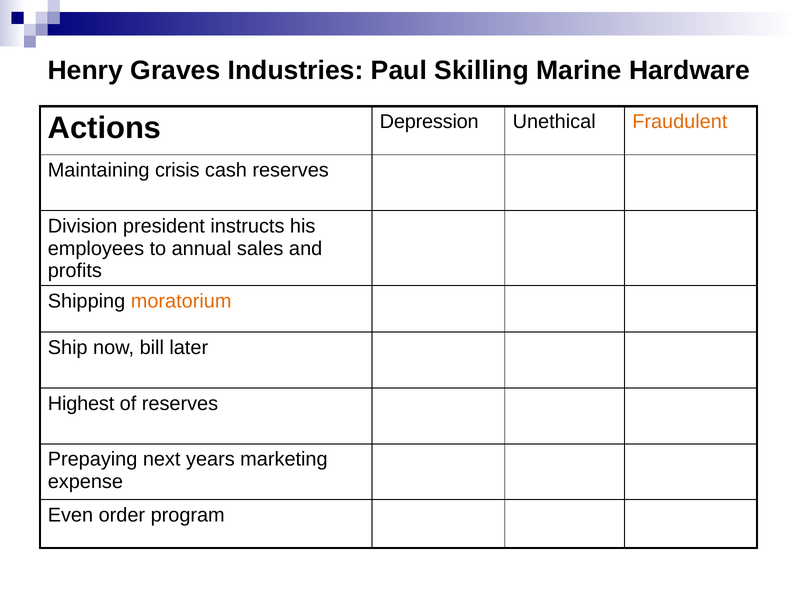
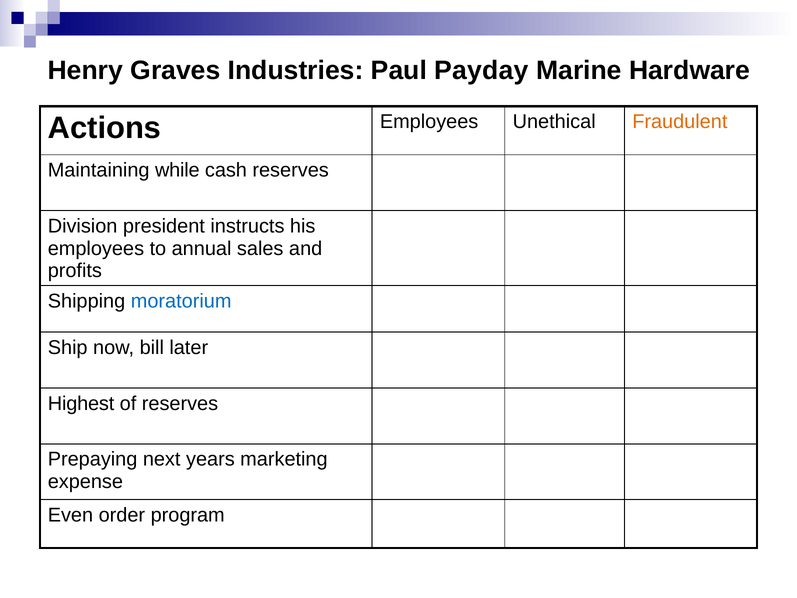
Skilling: Skilling -> Payday (481, 70)
Actions Depression: Depression -> Employees (429, 122)
crisis: crisis -> while (177, 170)
moratorium colour: orange -> blue (181, 301)
